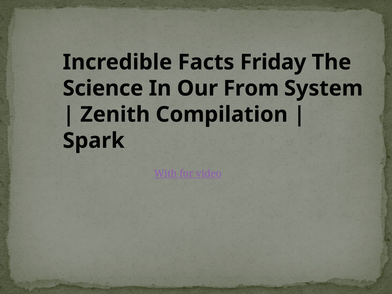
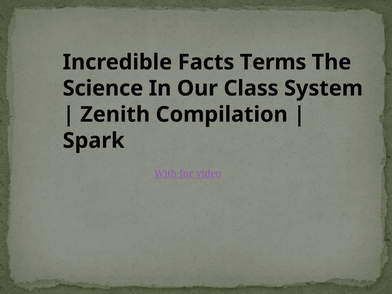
Friday: Friday -> Terms (273, 62)
From: From -> Class (251, 88)
